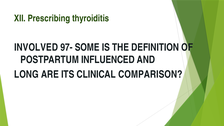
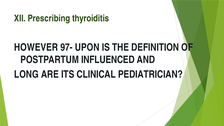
INVOLVED: INVOLVED -> HOWEVER (36, 47)
SOME: SOME -> UPON (87, 47)
COMPARISON: COMPARISON -> PEDIATRICIAN (150, 74)
